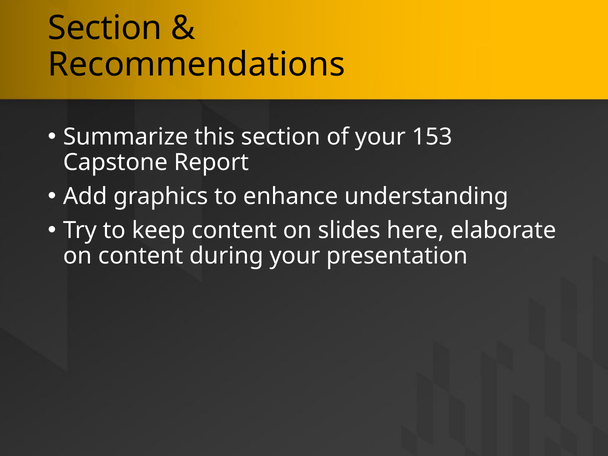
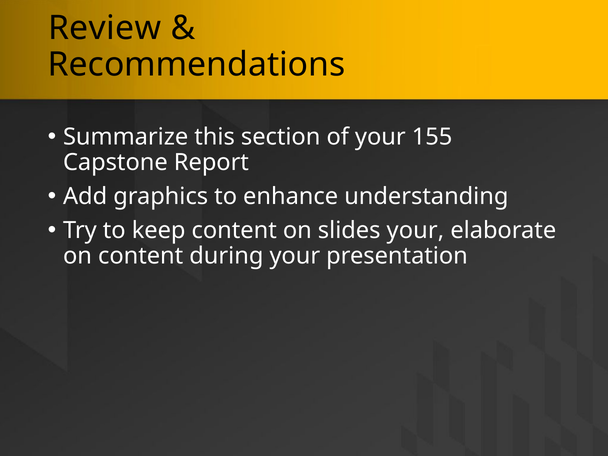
Section: Section -> Review (105, 28)
153: 153 -> 155 (432, 137)
slides here: here -> your (415, 231)
